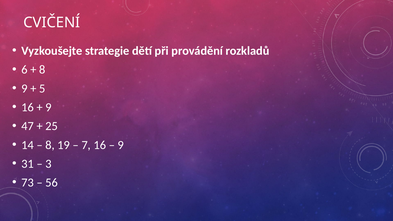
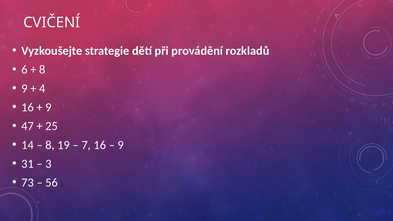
5: 5 -> 4 (42, 88)
